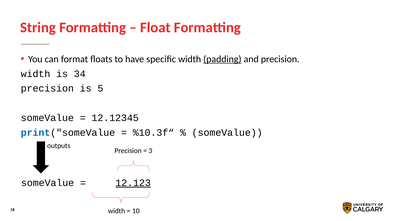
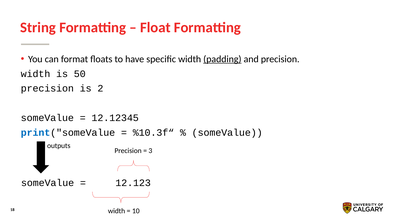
34: 34 -> 50 (80, 74)
5: 5 -> 2 (100, 89)
12.123 underline: present -> none (133, 183)
